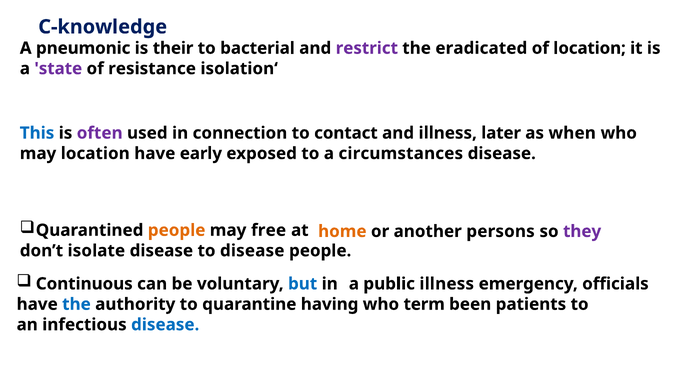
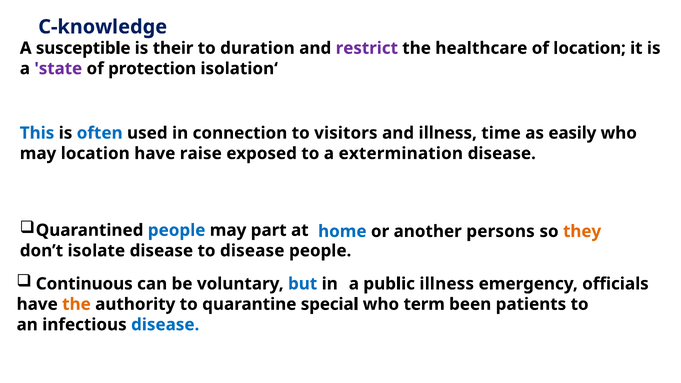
pneumonic: pneumonic -> susceptible (83, 48)
bacterial: bacterial -> duration (257, 48)
eradicated: eradicated -> healthcare (481, 48)
resistance: resistance -> protection (152, 69)
often colour: purple -> blue (100, 133)
contact: contact -> visitors (346, 133)
later: later -> time (501, 133)
when: when -> easily (572, 133)
early: early -> raise (201, 153)
circumstances: circumstances -> extermination (401, 153)
people colour: orange -> blue (177, 230)
free: free -> part (269, 230)
home colour: orange -> blue (342, 231)
they colour: purple -> orange (582, 231)
the colour: blue -> orange (76, 304)
having: having -> special (330, 304)
